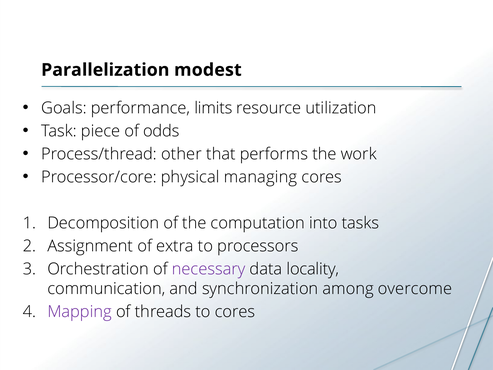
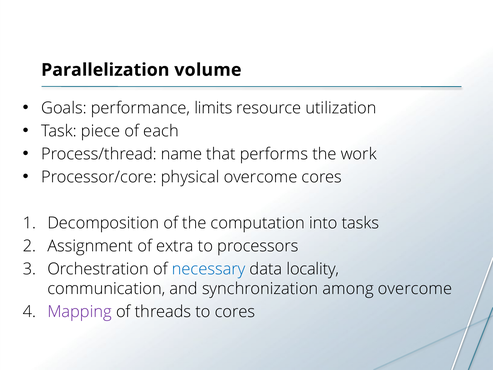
modest: modest -> volume (208, 70)
odds: odds -> each (161, 131)
other: other -> name (182, 154)
physical managing: managing -> overcome (261, 177)
necessary colour: purple -> blue (209, 269)
